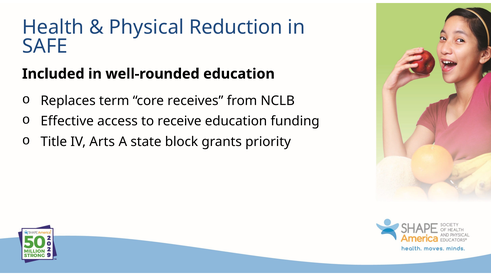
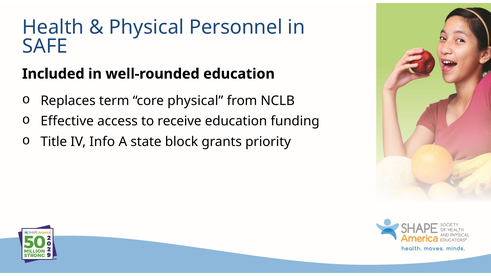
Reduction: Reduction -> Personnel (236, 27)
core receives: receives -> physical (195, 101)
Arts: Arts -> Info (102, 142)
